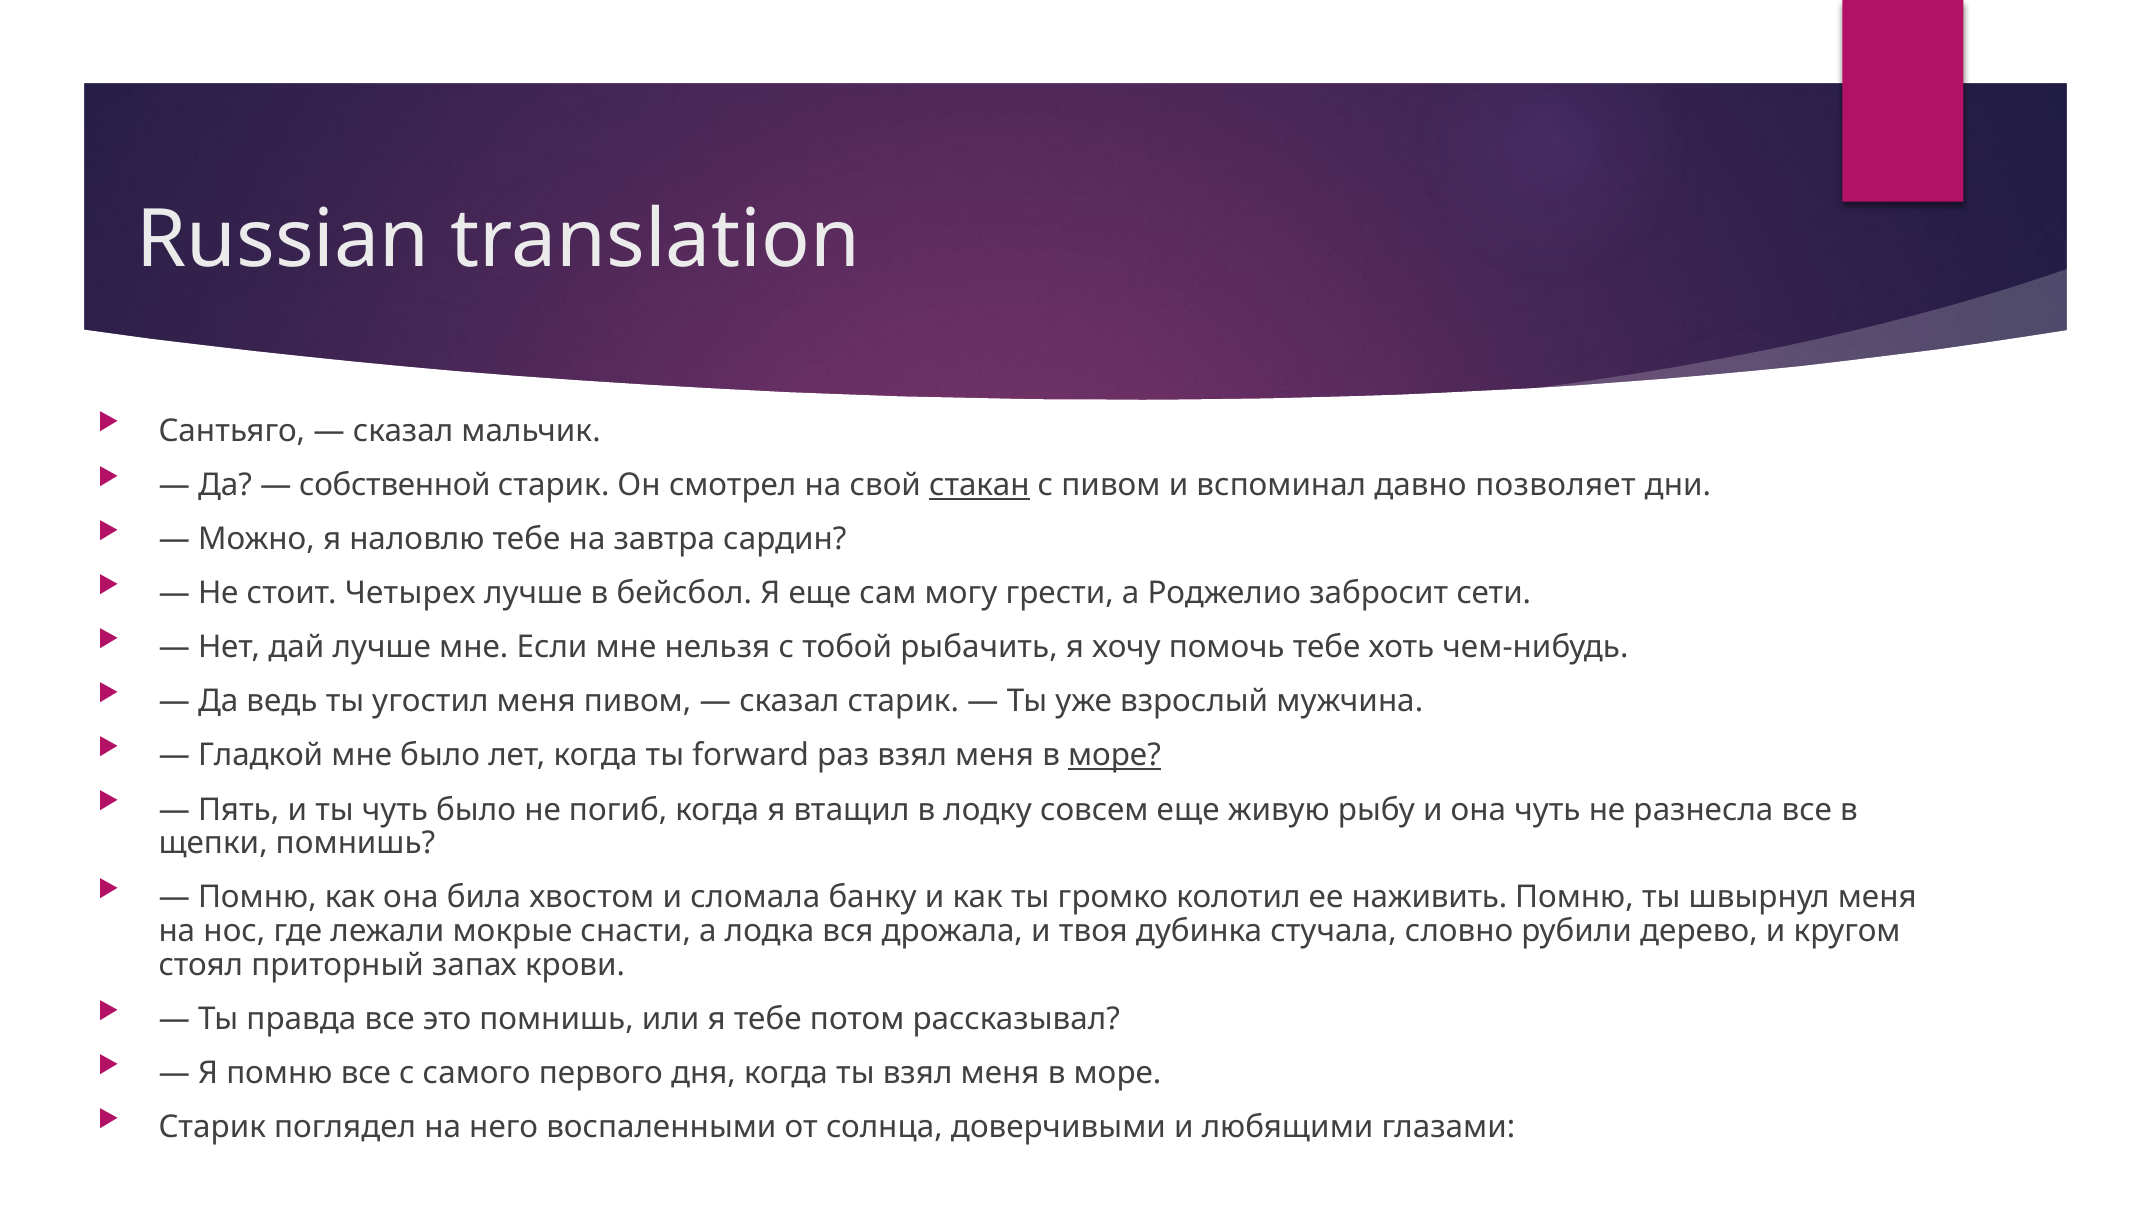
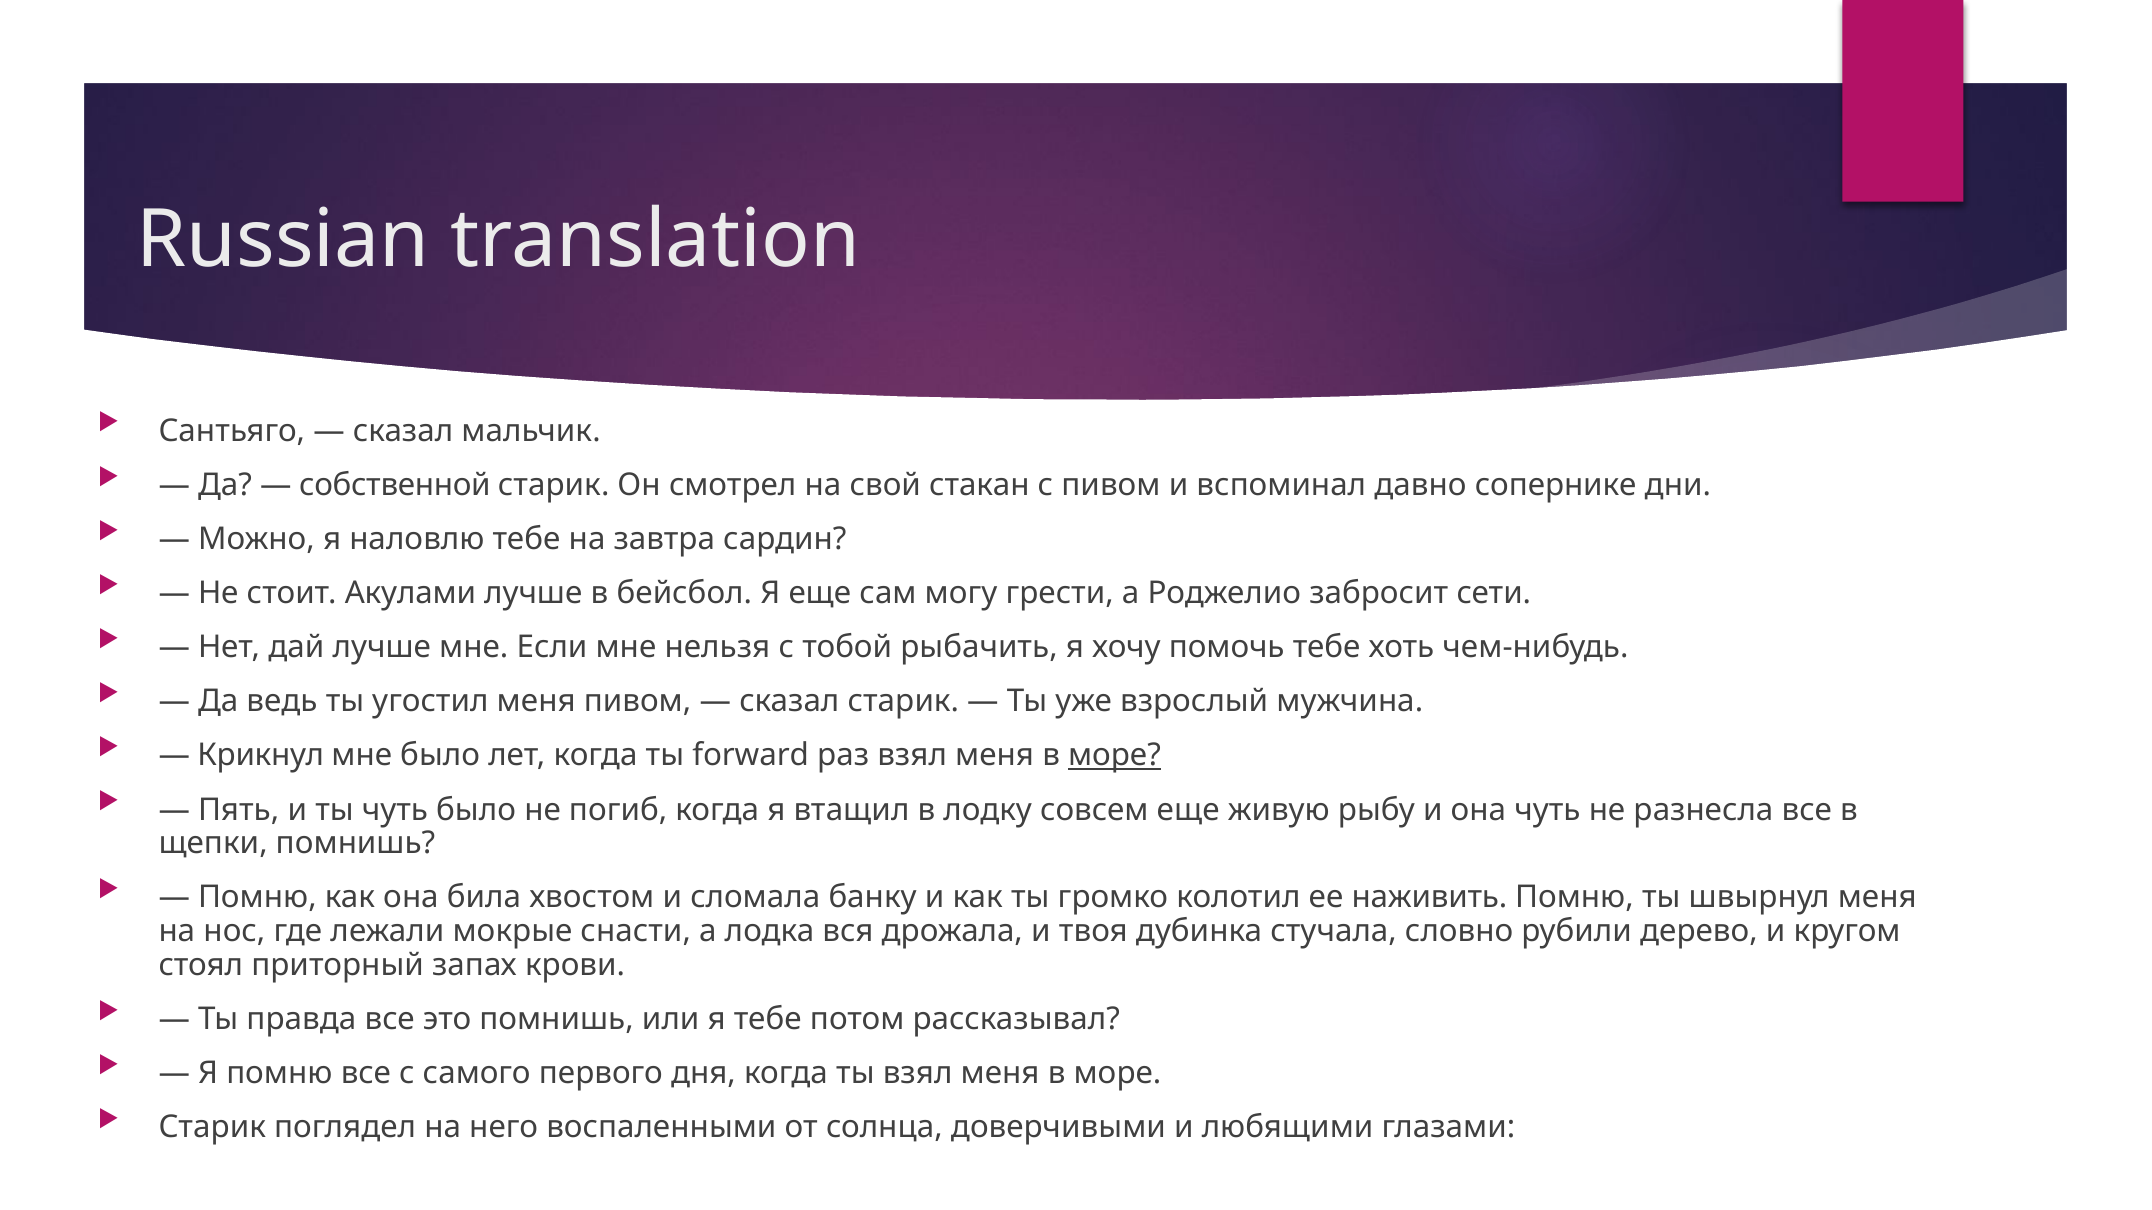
стакан underline: present -> none (979, 486)
позволяет: позволяет -> сопернике (1556, 486)
Четырех: Четырех -> Акулами (410, 594)
Гладкой: Гладкой -> Крикнул (261, 756)
